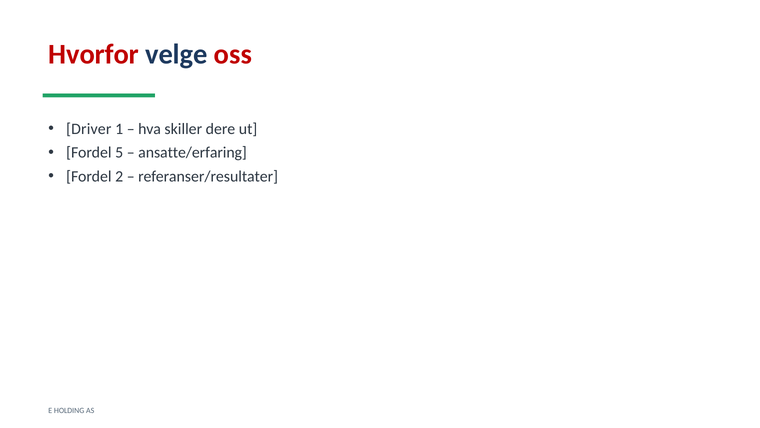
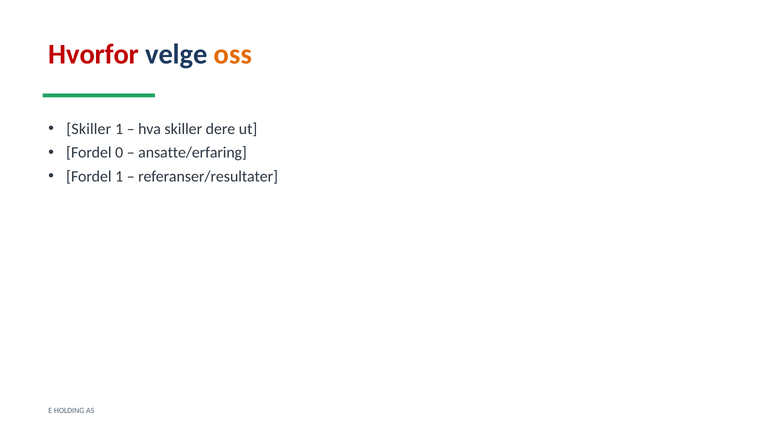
oss colour: red -> orange (233, 54)
Driver: Driver -> Skiller (89, 129)
5: 5 -> 0 (119, 152)
Fordel 2: 2 -> 1 (119, 176)
